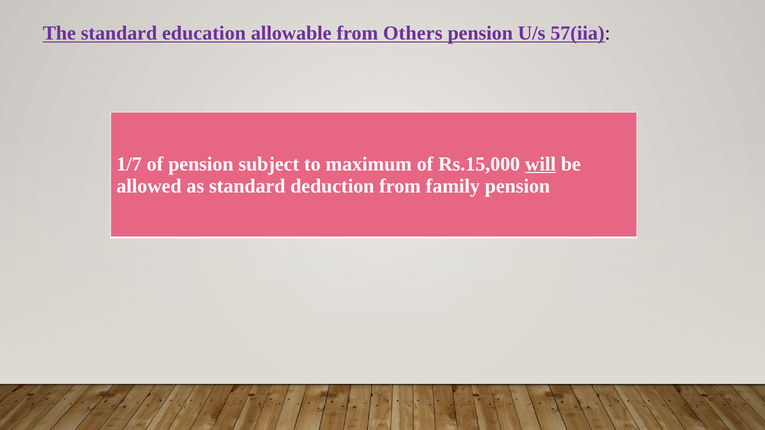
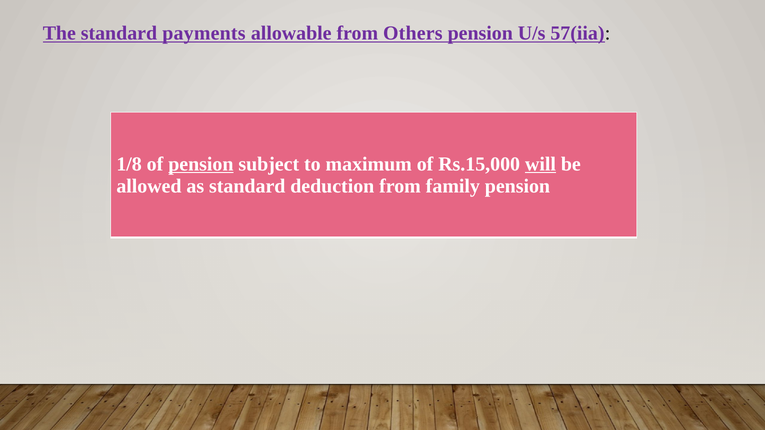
education: education -> payments (204, 33)
1/7: 1/7 -> 1/8 (129, 164)
pension underline: none -> present (201, 164)
